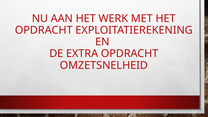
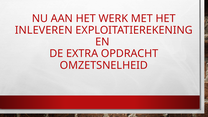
OPDRACHT: OPDRACHT -> INLEVEREN (44, 30)
